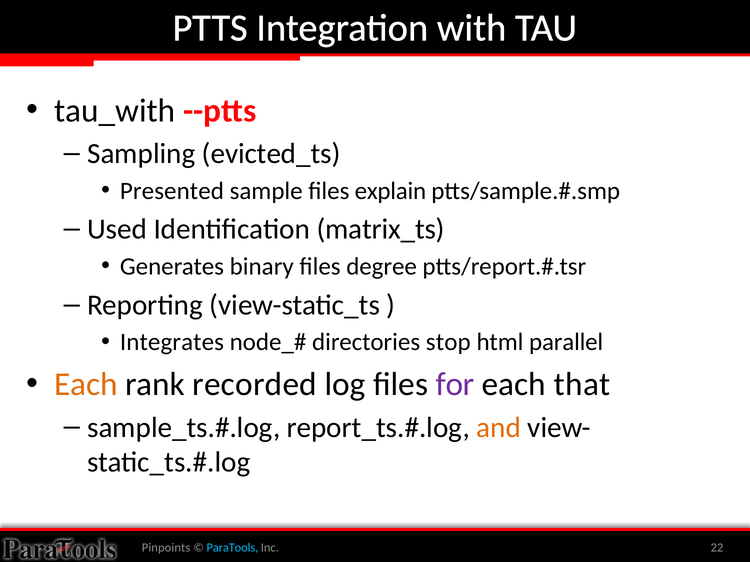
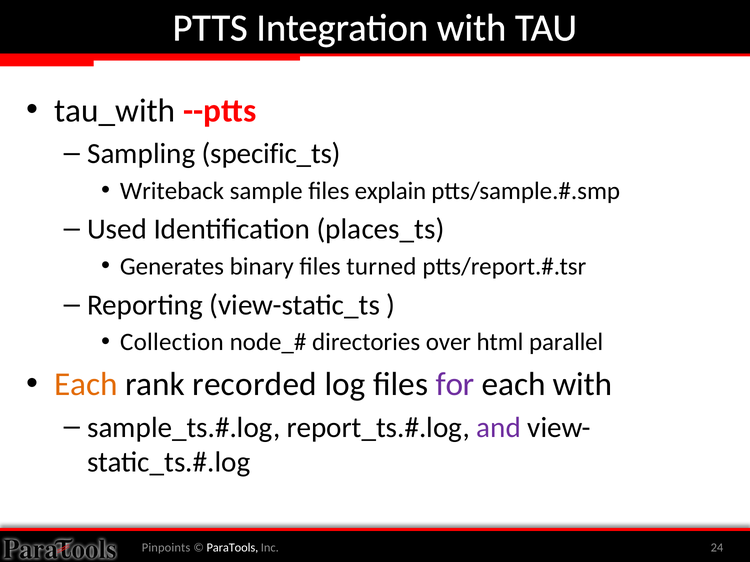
evicted_ts: evicted_ts -> specific_ts (271, 154)
Presented: Presented -> Writeback (172, 191)
matrix_ts: matrix_ts -> places_ts (381, 230)
degree: degree -> turned (381, 267)
Integrates: Integrates -> Collection (172, 342)
stop: stop -> over (448, 342)
each that: that -> with (583, 385)
and colour: orange -> purple (499, 428)
ParaTools colour: light blue -> white (232, 548)
22: 22 -> 24 (717, 548)
